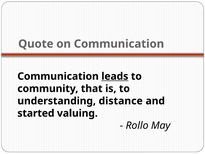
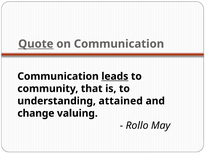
Quote underline: none -> present (36, 44)
distance: distance -> attained (121, 101)
started: started -> change (36, 113)
